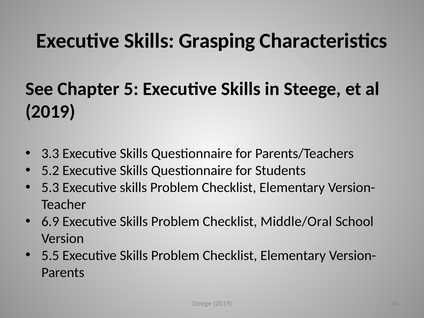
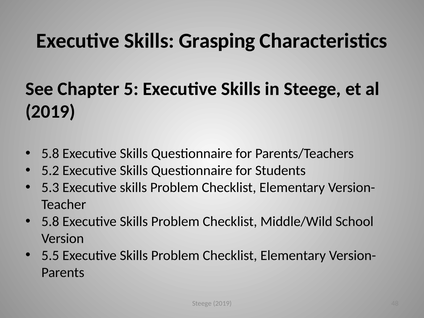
3.3: 3.3 -> 5.8 (50, 154)
6.9: 6.9 -> 5.8 (50, 221)
Middle/Oral: Middle/Oral -> Middle/Wild (296, 221)
